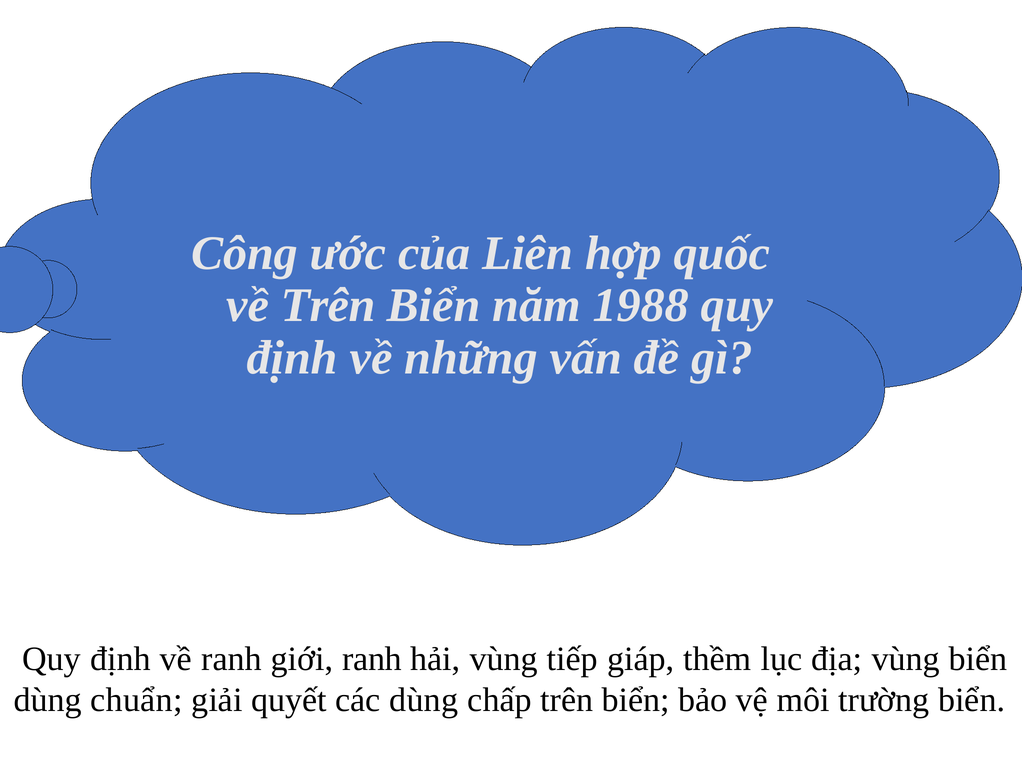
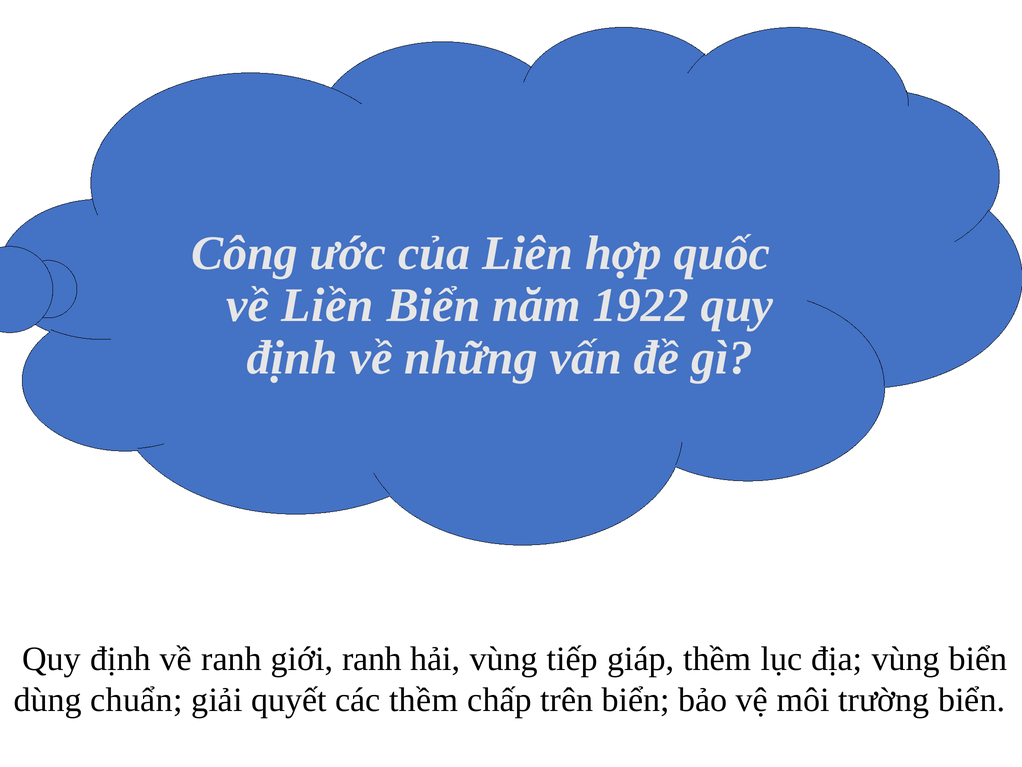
về Trên: Trên -> Liền (328, 305)
1988: 1988 -> 1922 (641, 305)
các dùng: dùng -> thềm (424, 700)
